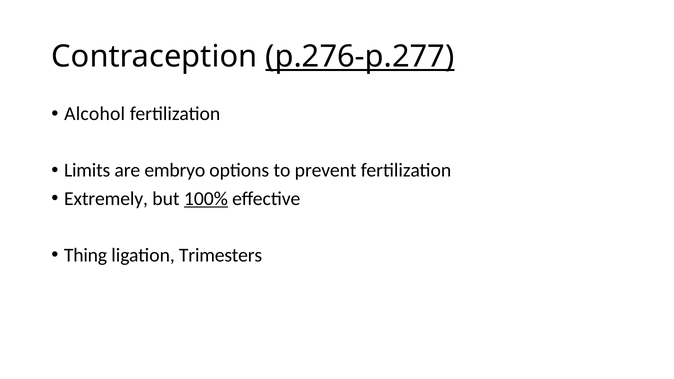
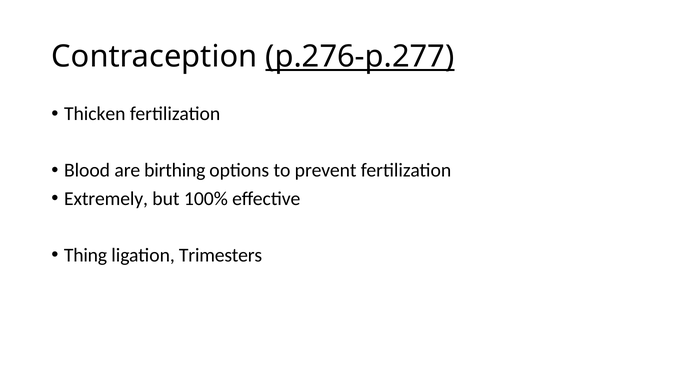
Alcohol: Alcohol -> Thicken (95, 114)
Limits: Limits -> Blood (87, 170)
embryo: embryo -> birthing (175, 170)
100% underline: present -> none (206, 199)
